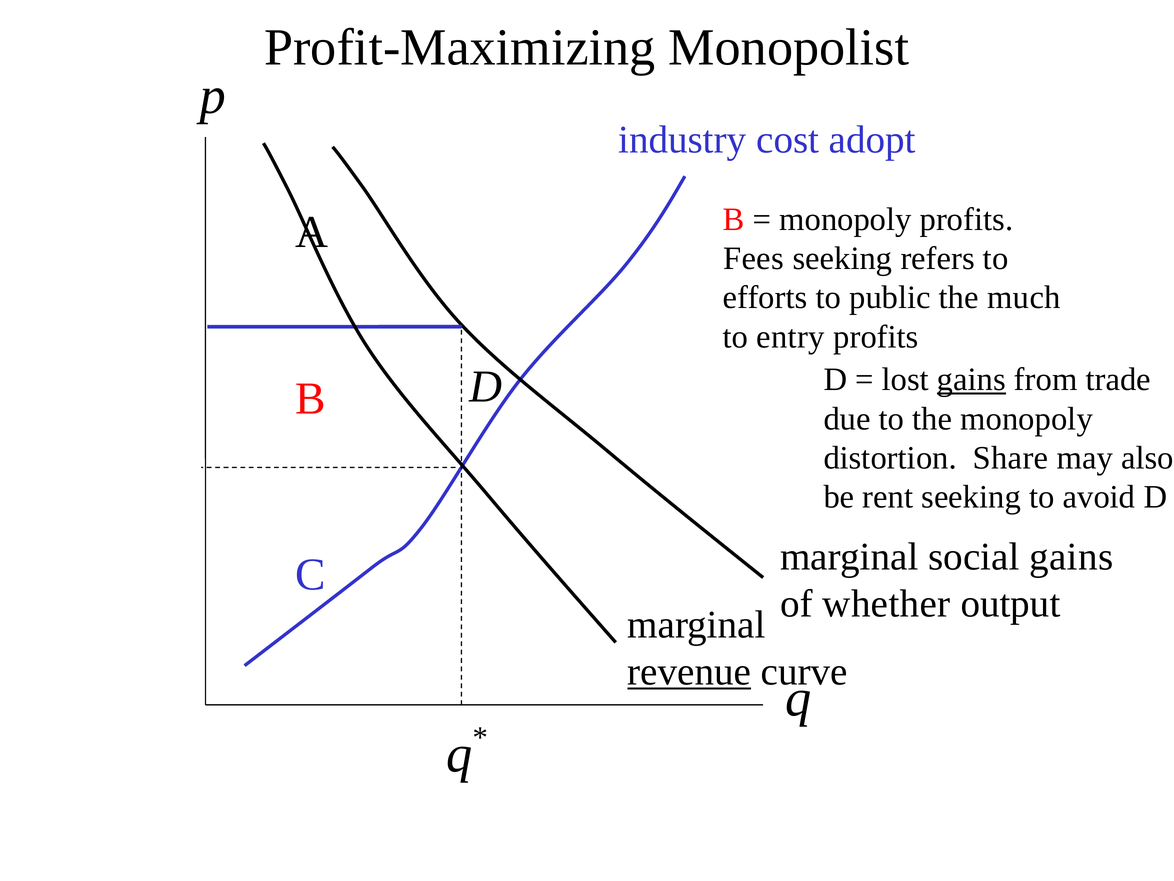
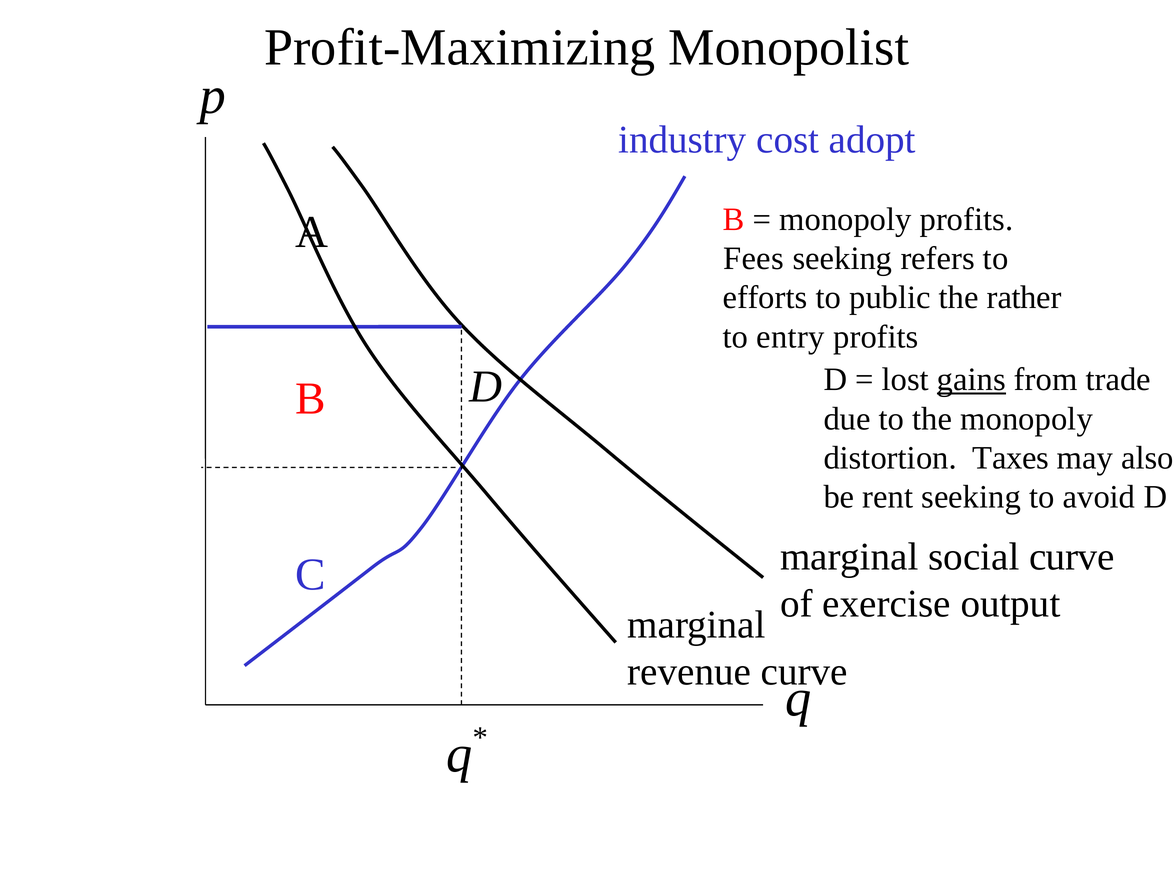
much: much -> rather (1024, 297)
Share: Share -> Taxes (1011, 458)
social gains: gains -> curve (1072, 556)
whether: whether -> exercise (887, 603)
revenue underline: present -> none (689, 671)
